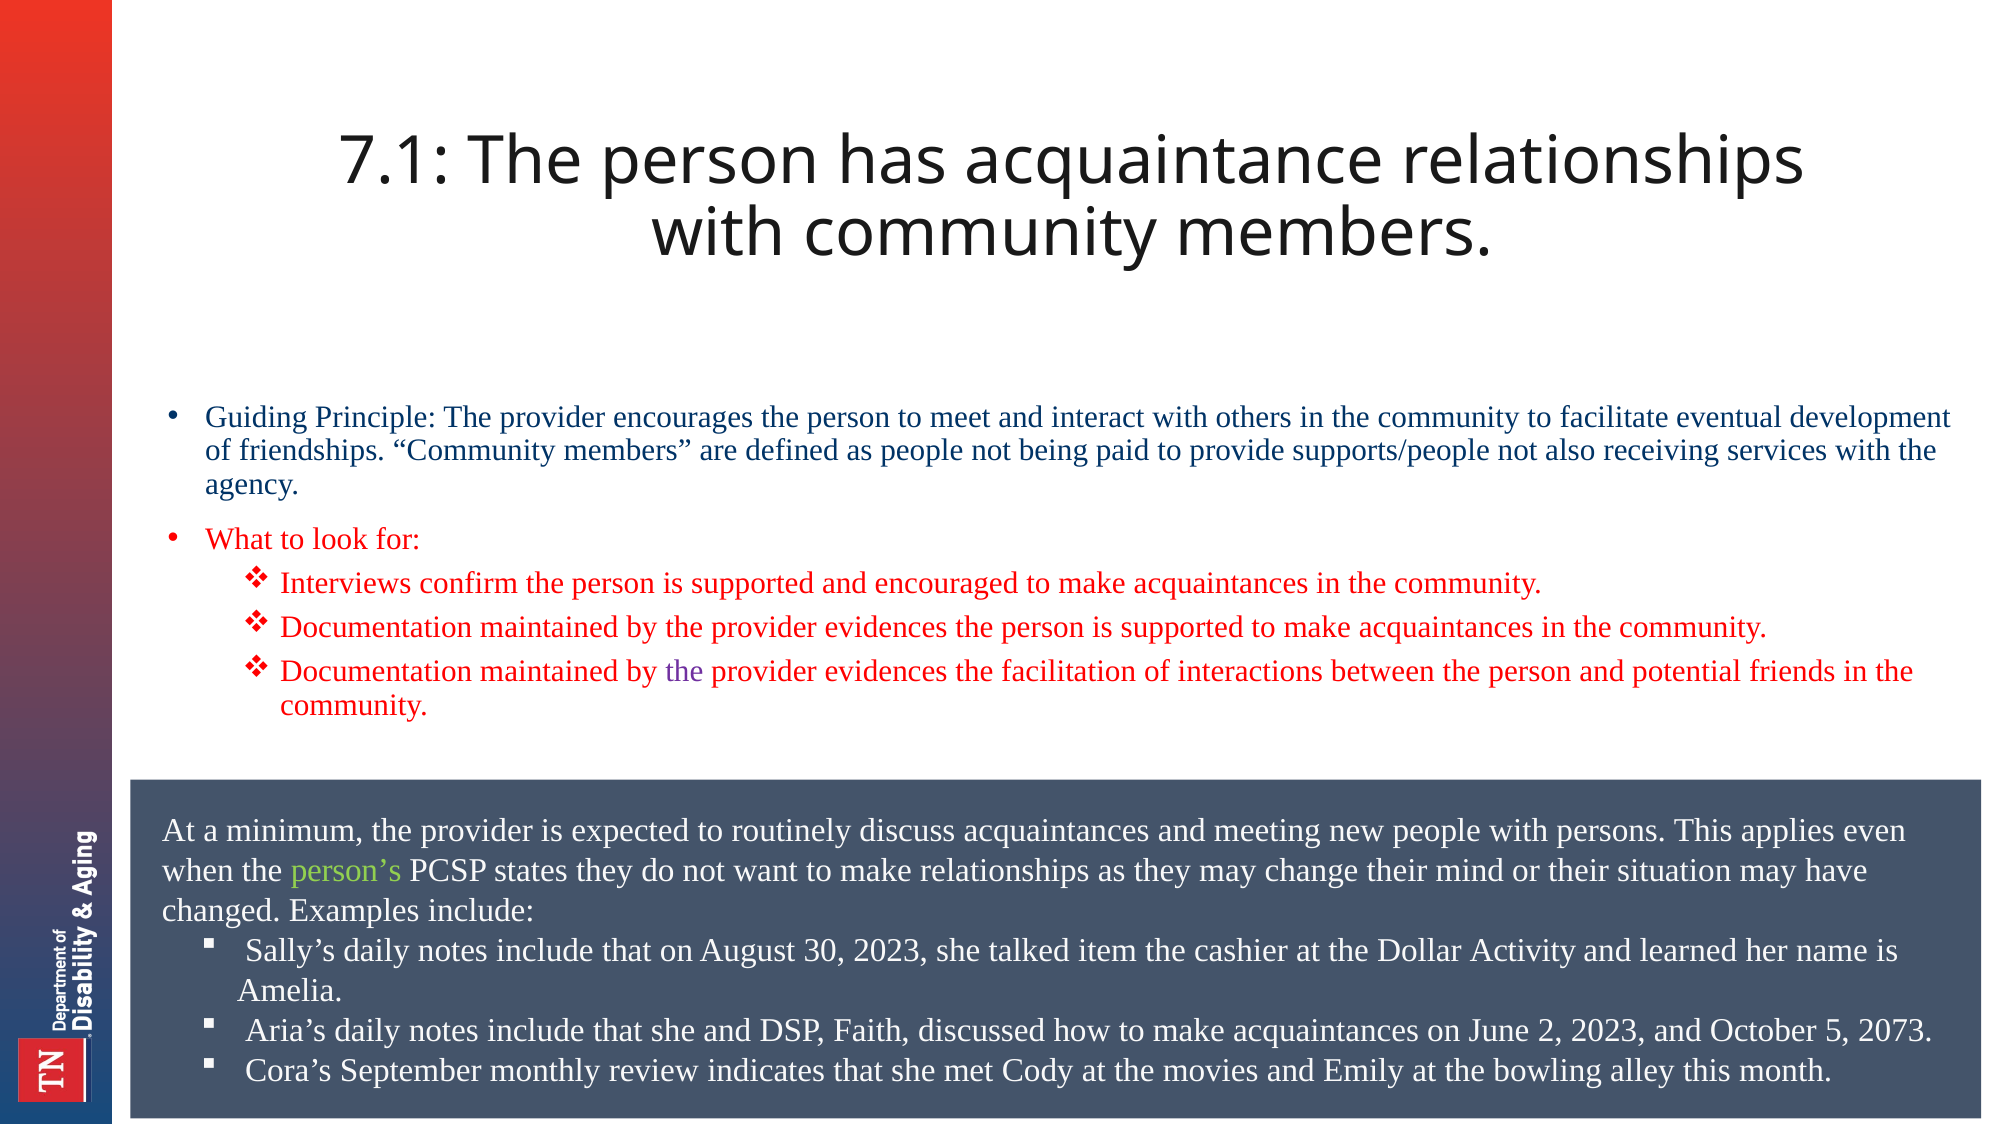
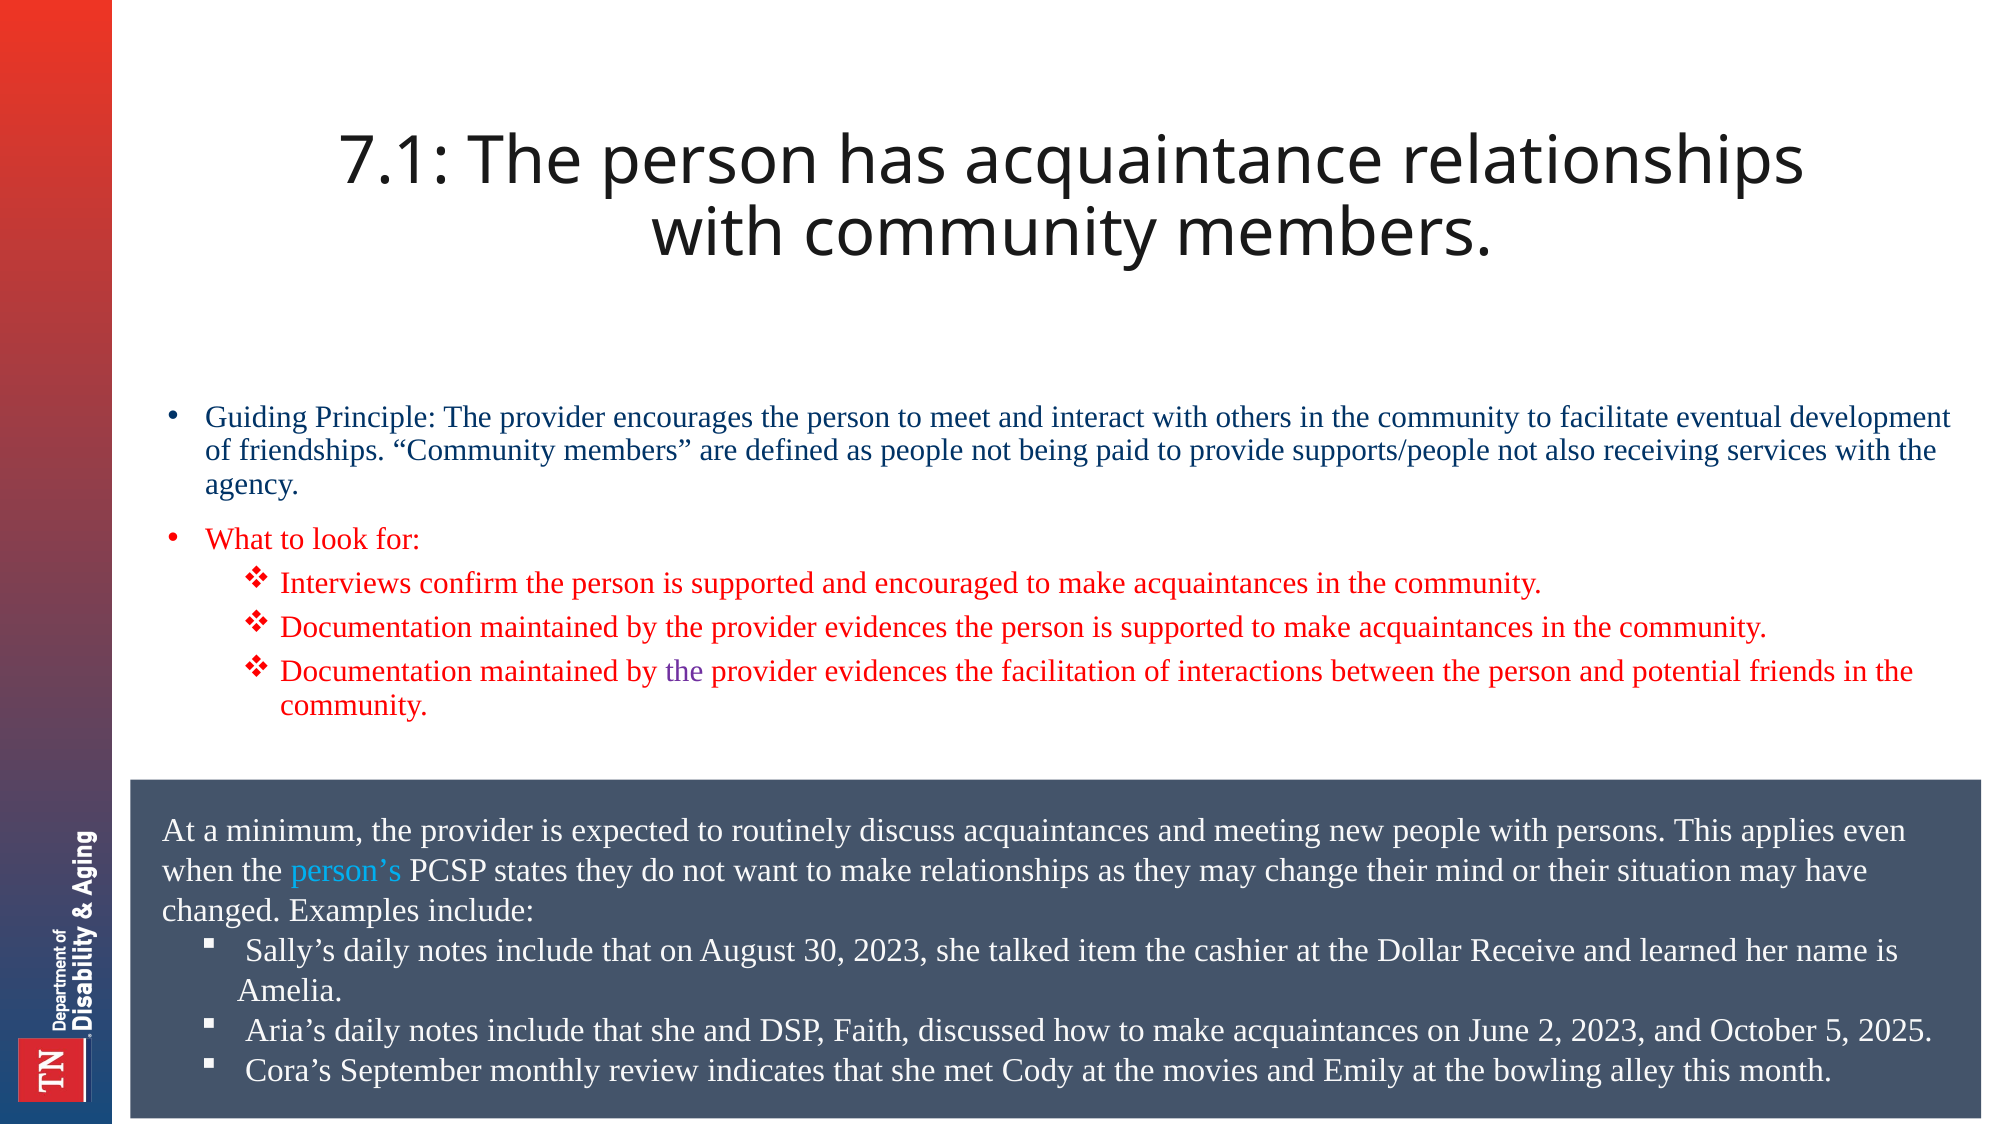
person’s colour: light green -> light blue (346, 870)
Activity: Activity -> Receive (1523, 950)
2073: 2073 -> 2025 (1895, 1030)
